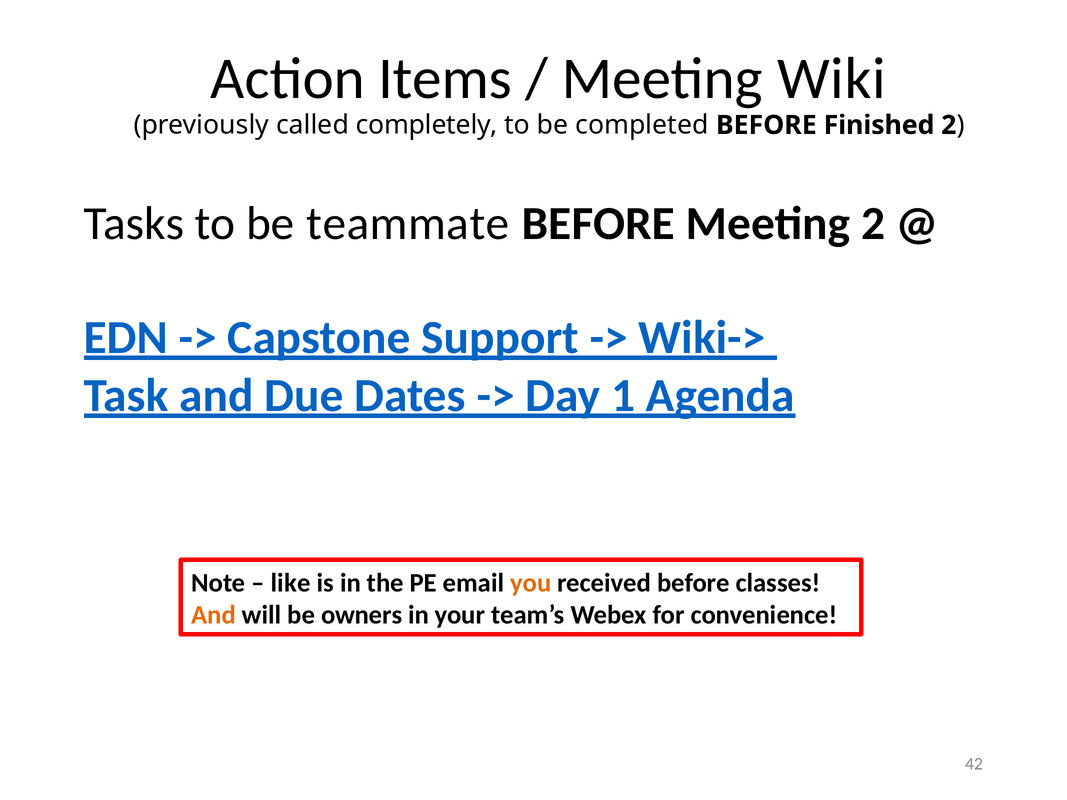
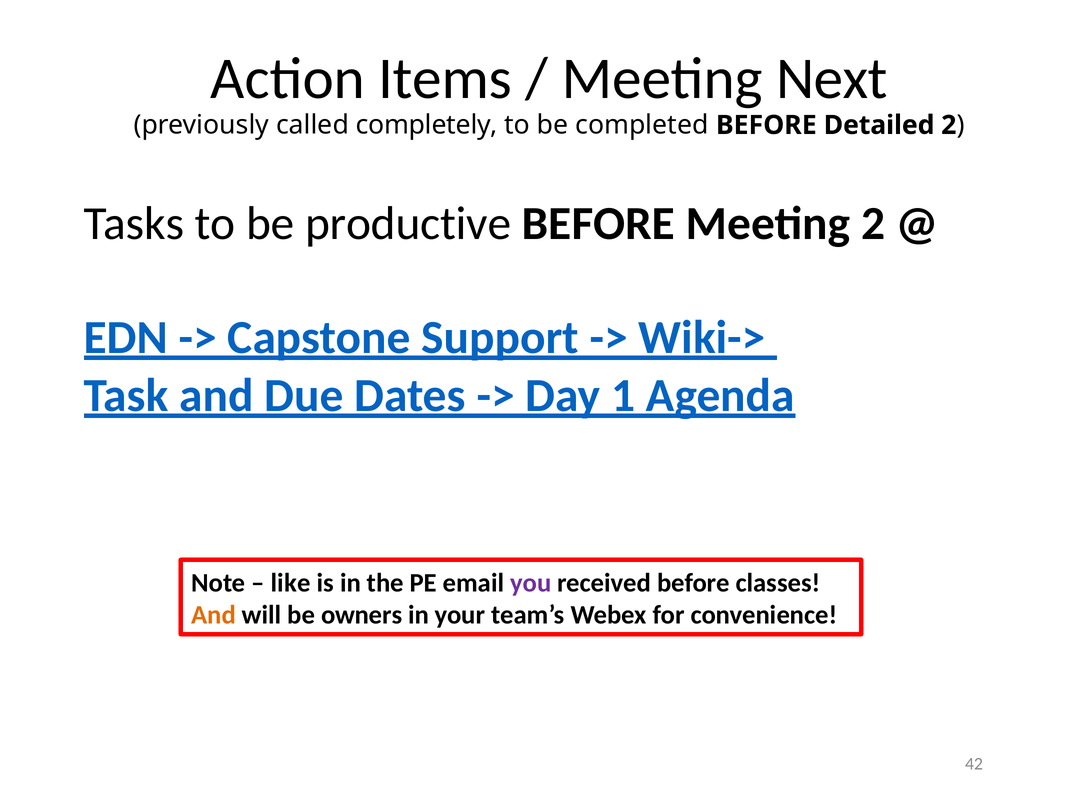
Wiki: Wiki -> Next (832, 79)
Finished: Finished -> Detailed (879, 125)
teammate: teammate -> productive (408, 224)
you colour: orange -> purple (531, 583)
